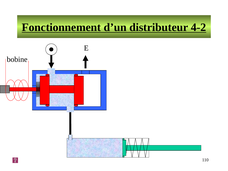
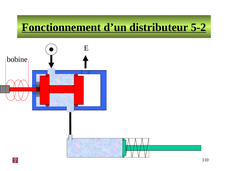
4-2: 4-2 -> 5-2 (198, 27)
